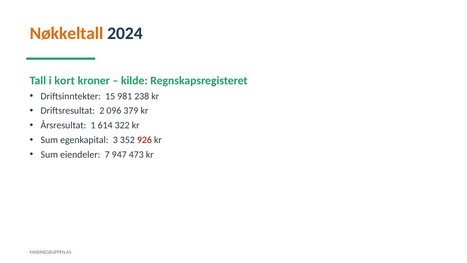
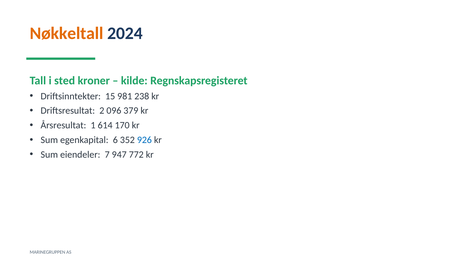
kort: kort -> sted (65, 80)
322: 322 -> 170 (122, 125)
3: 3 -> 6 (115, 140)
926 colour: red -> blue (144, 140)
473: 473 -> 772 (136, 154)
